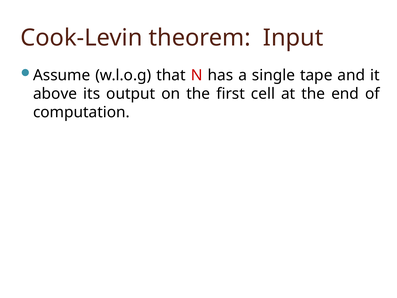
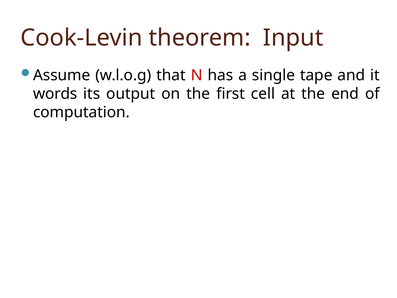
above: above -> words (55, 94)
